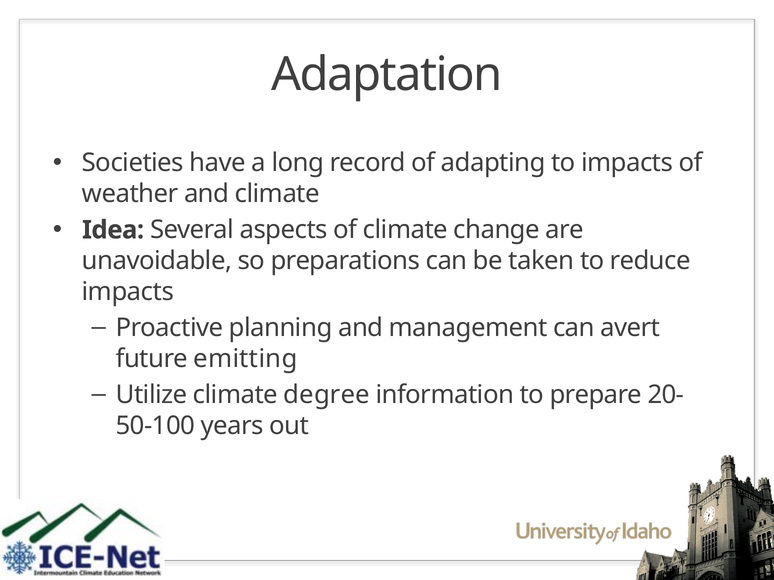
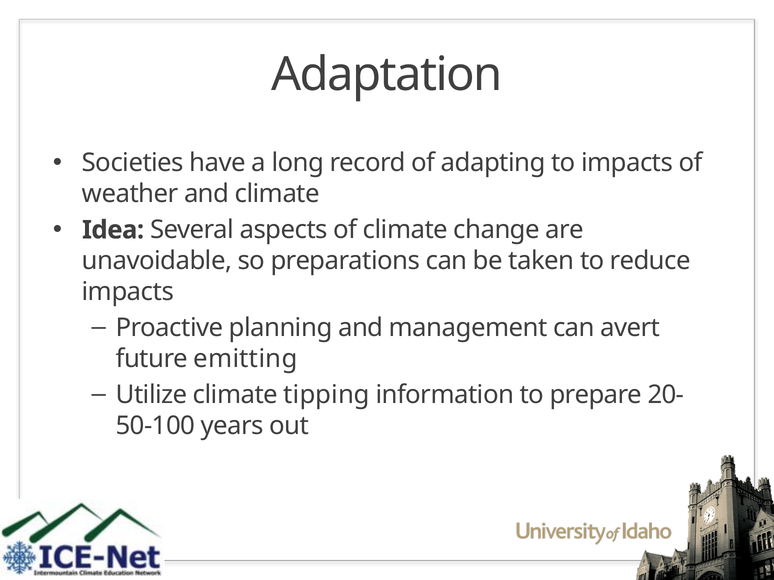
degree: degree -> tipping (327, 395)
